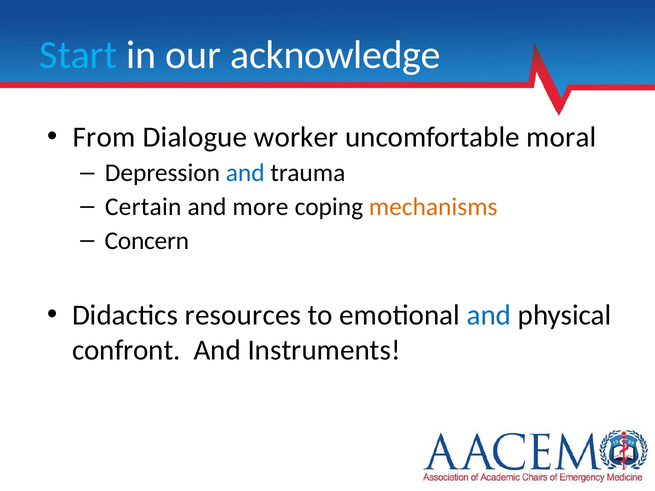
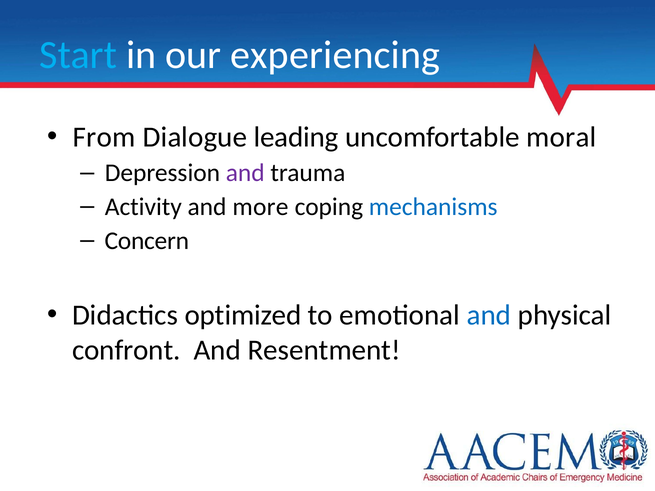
acknowledge: acknowledge -> experiencing (335, 55)
worker: worker -> leading (296, 137)
and colour: blue -> purple (245, 173)
Certain: Certain -> Activity (143, 207)
mechanisms colour: orange -> blue (433, 207)
resources: resources -> optimized (243, 315)
Instruments: Instruments -> Resentment (324, 350)
